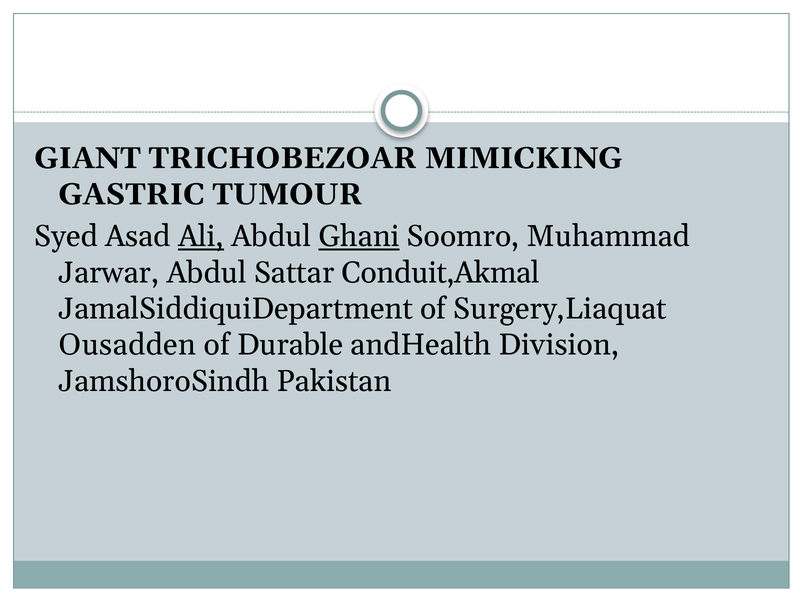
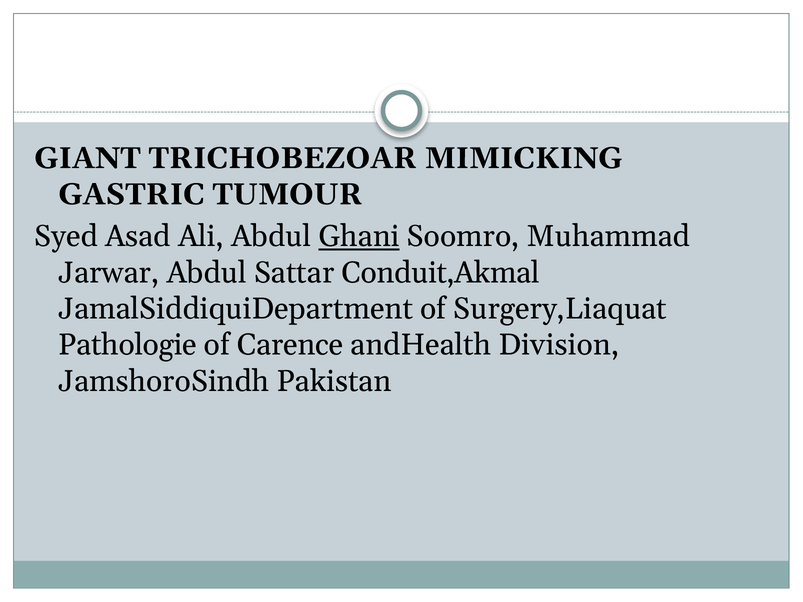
Ali underline: present -> none (201, 237)
Ousadden: Ousadden -> Pathologie (128, 345)
Durable: Durable -> Carence (290, 345)
